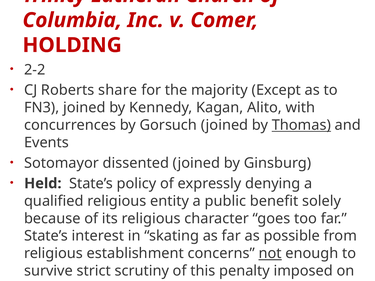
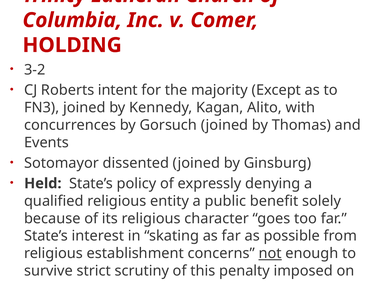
2-2: 2-2 -> 3-2 (35, 70)
share: share -> intent (118, 90)
Thomas underline: present -> none (301, 125)
